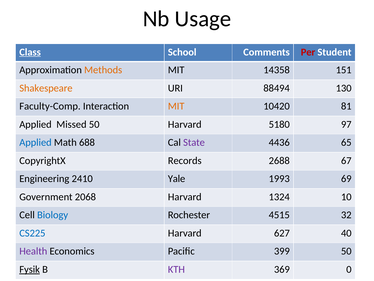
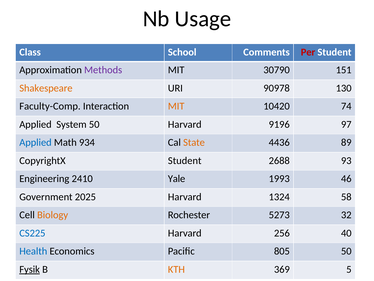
Class underline: present -> none (30, 52)
Methods colour: orange -> purple (103, 70)
14358: 14358 -> 30790 (277, 70)
88494: 88494 -> 90978 (277, 88)
81: 81 -> 74 (346, 106)
Missed: Missed -> System (71, 124)
5180: 5180 -> 9196 (279, 124)
688: 688 -> 934 (87, 142)
State colour: purple -> orange (194, 142)
65: 65 -> 89 (346, 142)
CopyrightX Records: Records -> Student (185, 160)
67: 67 -> 93 (346, 160)
69: 69 -> 46 (346, 178)
2068: 2068 -> 2025 (85, 196)
10: 10 -> 58 (346, 196)
Biology colour: blue -> orange (53, 215)
4515: 4515 -> 5273 (279, 215)
627: 627 -> 256 (282, 233)
Health colour: purple -> blue (33, 251)
399: 399 -> 805 (282, 251)
KTH colour: purple -> orange (176, 269)
0: 0 -> 5 (349, 269)
